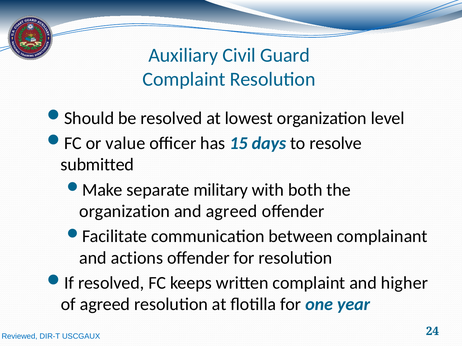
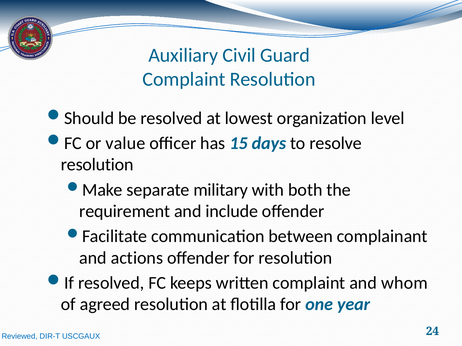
submitted: submitted -> resolution (97, 165)
organization: organization -> requirement (125, 212)
and agreed: agreed -> include (232, 212)
higher: higher -> whom (404, 283)
